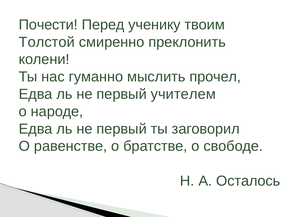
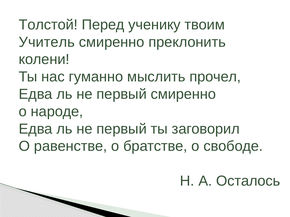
Почести: Почести -> Толстой (48, 25)
Толстой: Толстой -> Учитель (47, 42)
первый учителем: учителем -> смиренно (183, 94)
